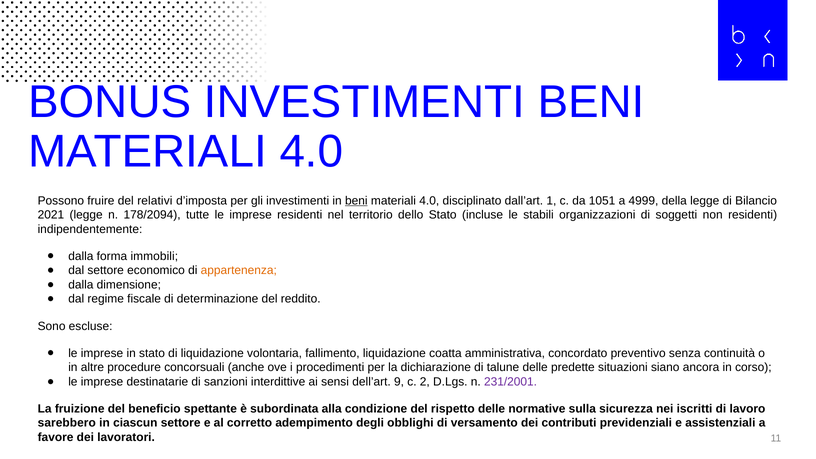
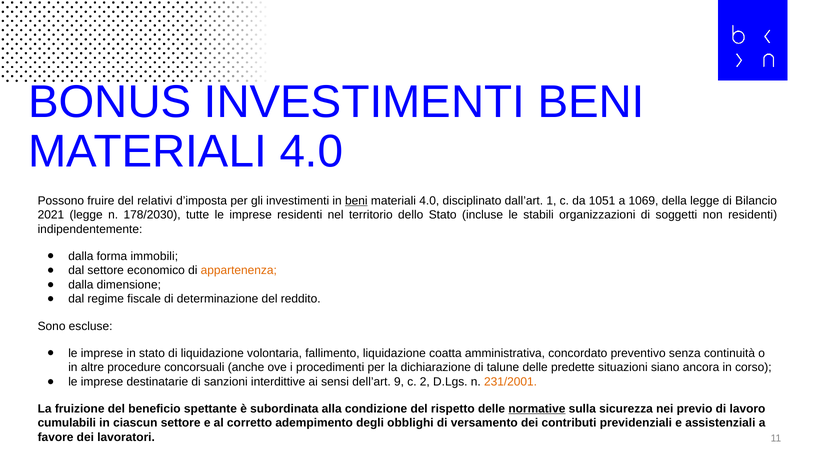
4999: 4999 -> 1069 (643, 201)
178/2094: 178/2094 -> 178/2030 (152, 215)
231/2001 colour: purple -> orange (511, 382)
normative underline: none -> present (537, 409)
iscritti: iscritti -> previo (695, 409)
sarebbero: sarebbero -> cumulabili (67, 423)
